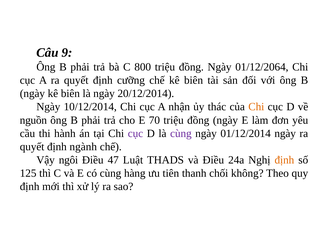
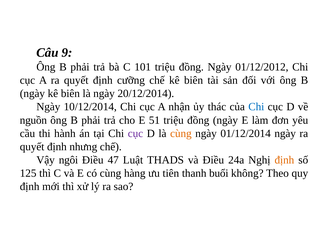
800: 800 -> 101 (143, 67)
01/12/2064: 01/12/2064 -> 01/12/2012 (262, 67)
Chi colour: orange -> blue (256, 107)
70: 70 -> 51 (154, 120)
cùng colour: purple -> orange (181, 133)
ngành: ngành -> nhưng (83, 146)
chối: chối -> buổi (219, 173)
